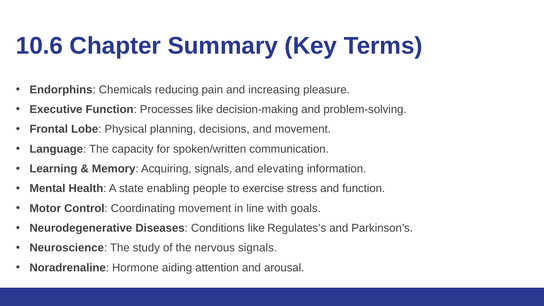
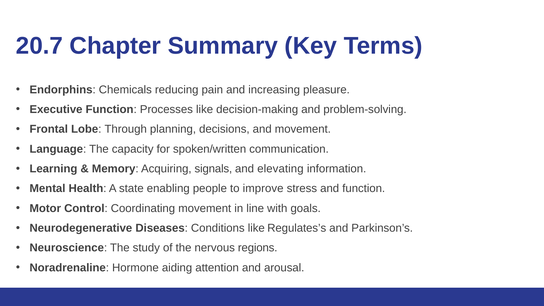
10.6: 10.6 -> 20.7 (39, 46)
Physical: Physical -> Through (126, 129)
exercise: exercise -> improve (263, 189)
nervous signals: signals -> regions (258, 248)
